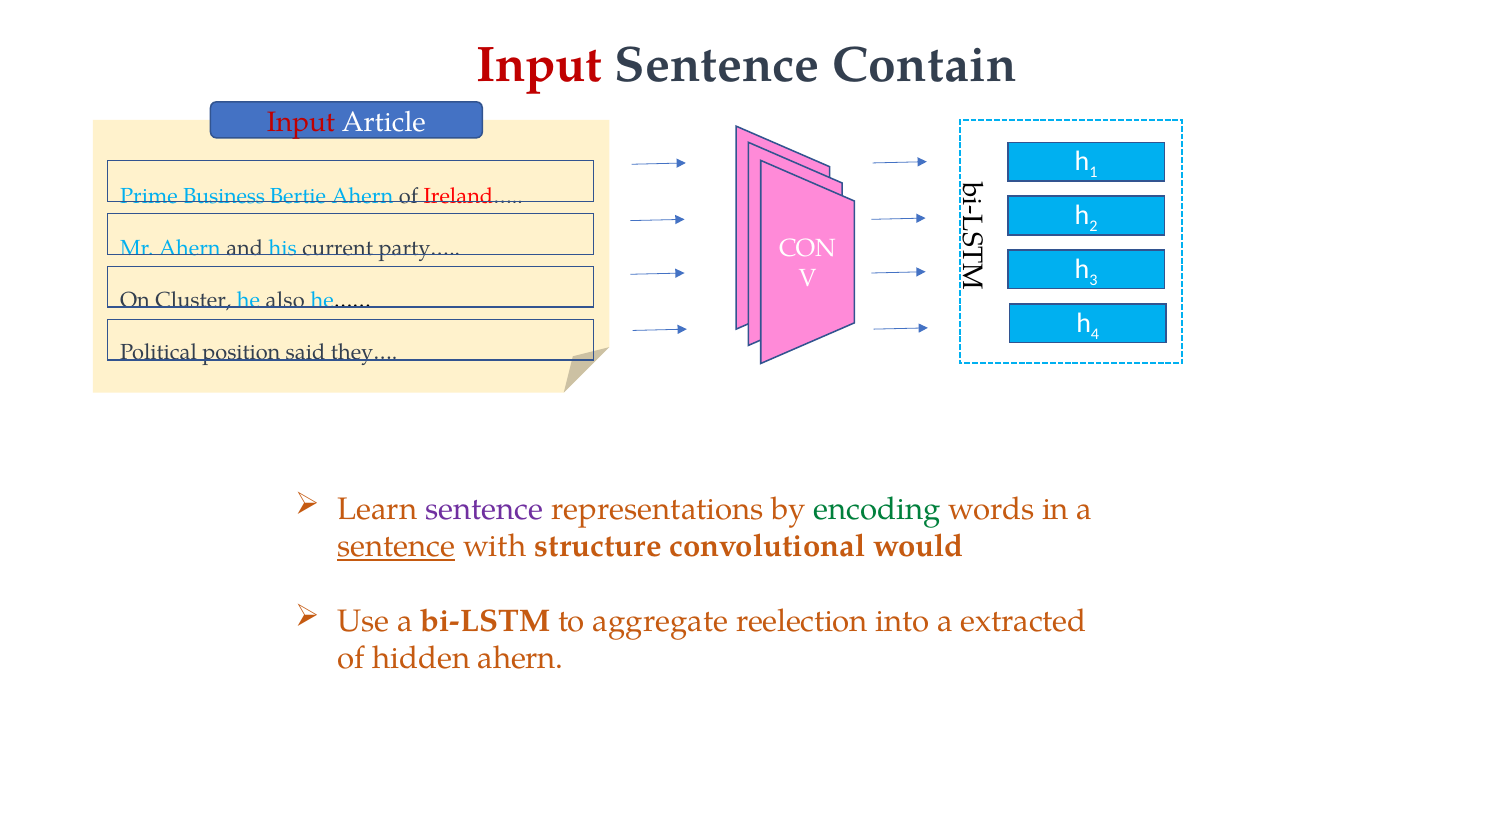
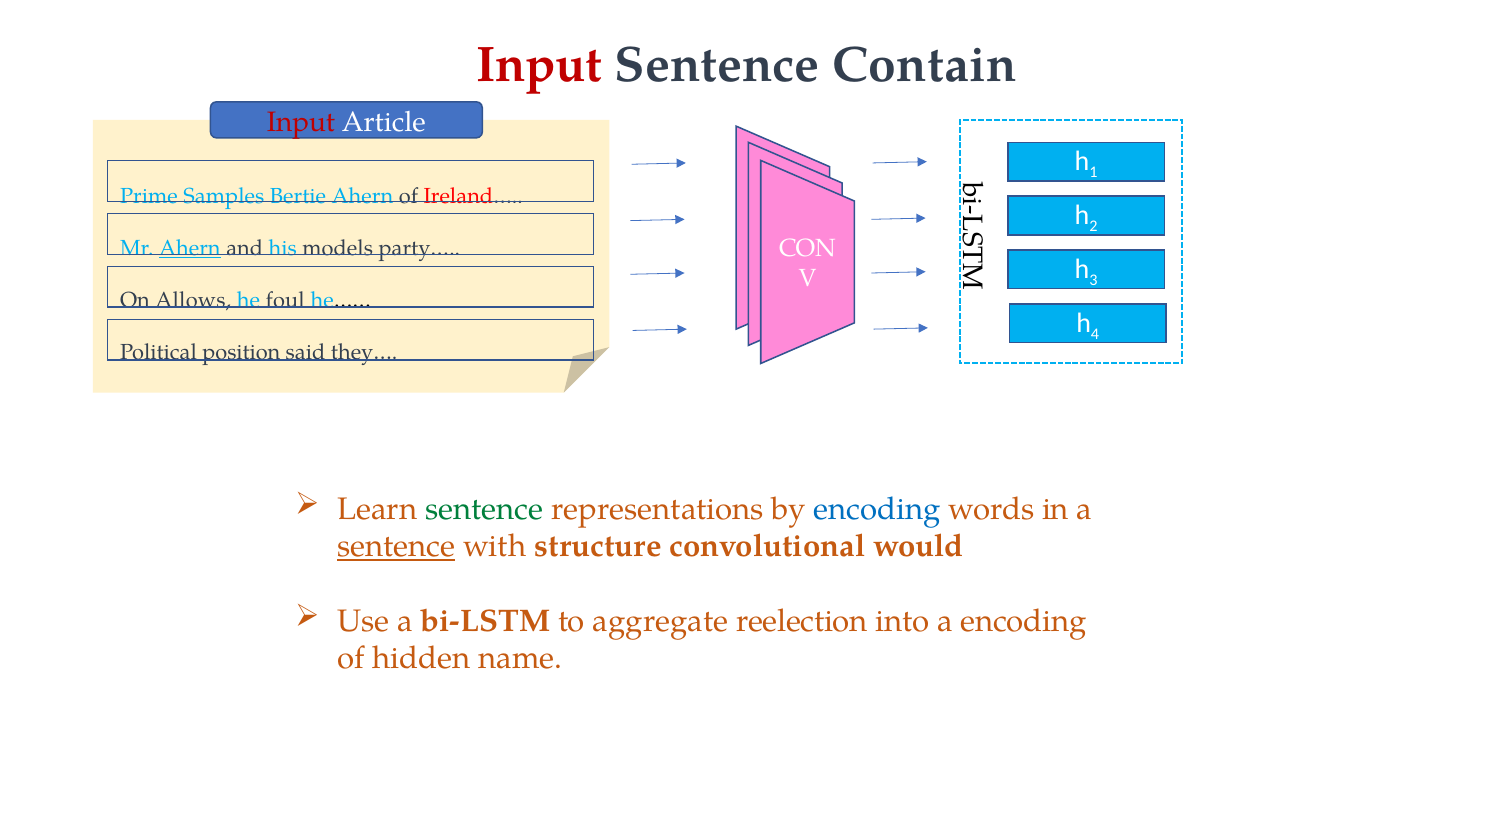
Business: Business -> Samples (224, 196)
Ahern underline: none -> present (190, 248)
current: current -> models (338, 248)
Cluster: Cluster -> Allows (193, 301)
also: also -> foul (285, 301)
sentence colour: purple -> green (484, 509)
encoding colour: green -> blue (877, 509)
a extracted: extracted -> encoding (1024, 621)
hidden ahern: ahern -> name (520, 659)
